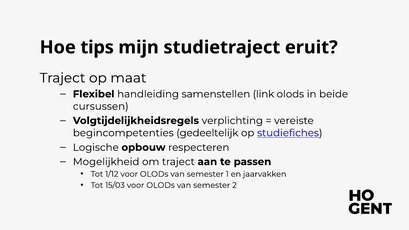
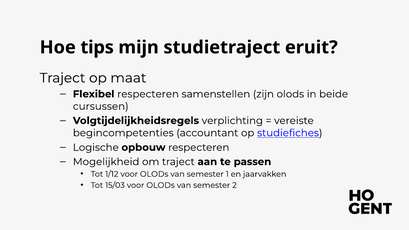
Flexibel handleiding: handleiding -> respecteren (148, 94)
link: link -> zijn (263, 94)
gedeeltelijk: gedeeltelijk -> accountant (207, 133)
